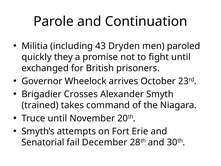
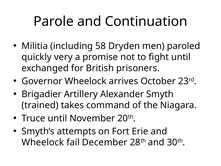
43: 43 -> 58 (101, 46)
they: they -> very (63, 57)
Crosses: Crosses -> Artillery (81, 94)
Senatorial: Senatorial -> Wheelock (43, 142)
